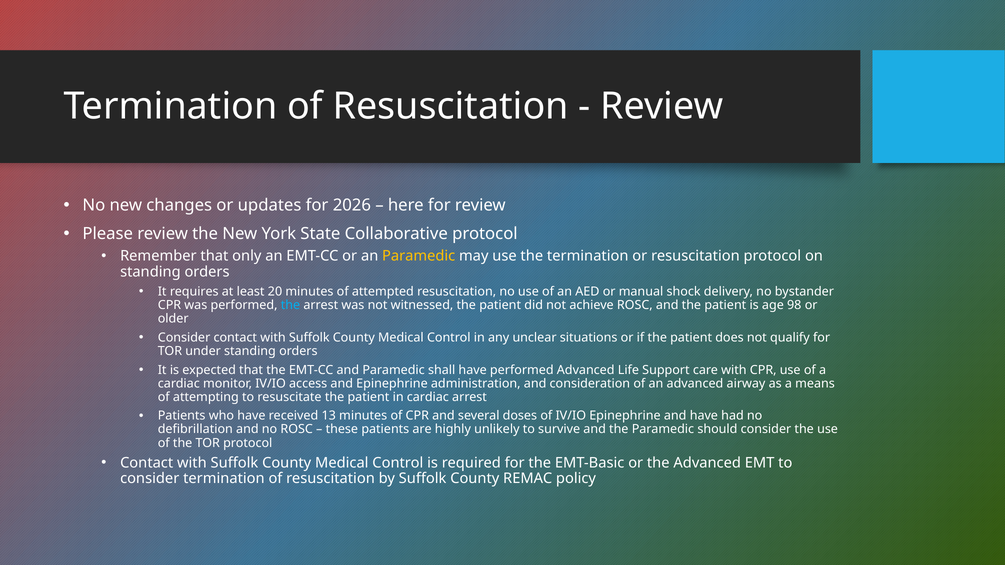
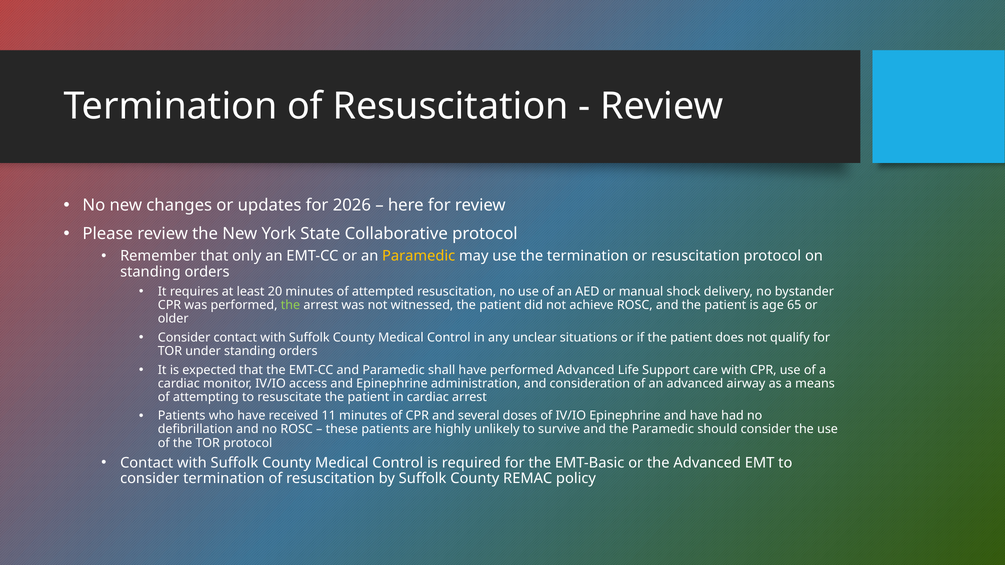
the colour: light blue -> light green (290, 305)
98: 98 -> 65 (794, 305)
13: 13 -> 11 (329, 416)
